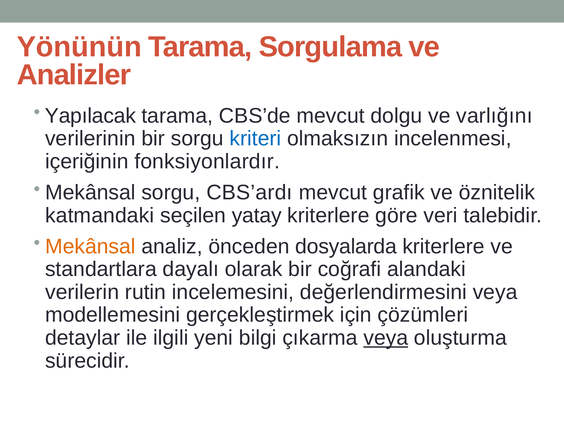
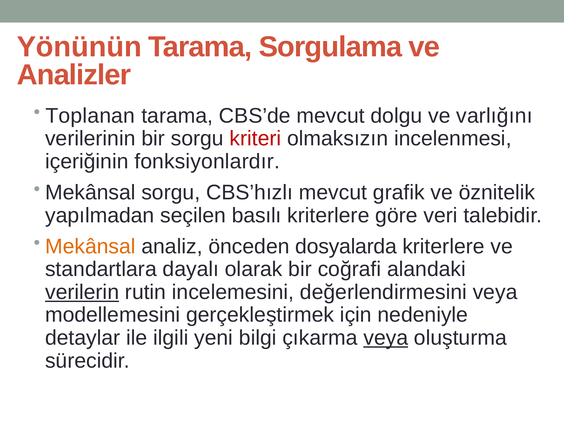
Yapılacak: Yapılacak -> Toplanan (90, 116)
kriteri colour: blue -> red (255, 139)
CBS’ardı: CBS’ardı -> CBS’hızlı (250, 192)
katmandaki: katmandaki -> yapılmadan (100, 215)
yatay: yatay -> basılı (257, 215)
verilerin underline: none -> present (82, 292)
çözümleri: çözümleri -> nedeniyle (423, 315)
